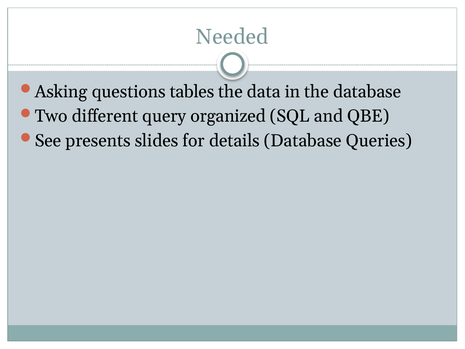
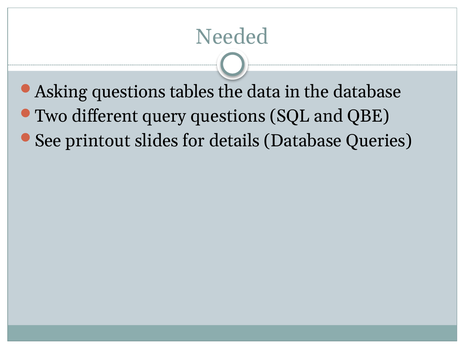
query organized: organized -> questions (228, 116)
presents: presents -> printout (98, 141)
